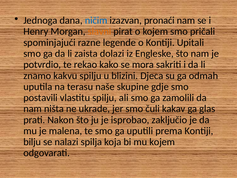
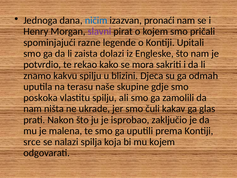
slavni colour: orange -> purple (99, 31)
postavili: postavili -> poskoka (41, 98)
bilju: bilju -> srce (32, 142)
